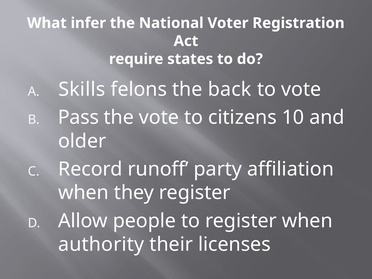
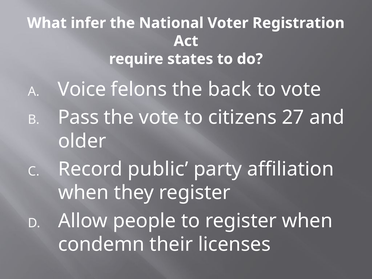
Skills: Skills -> Voice (82, 89)
10: 10 -> 27 (293, 117)
runoff: runoff -> public (158, 169)
authority: authority -> condemn (101, 244)
